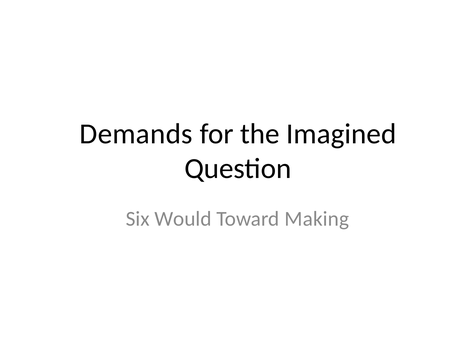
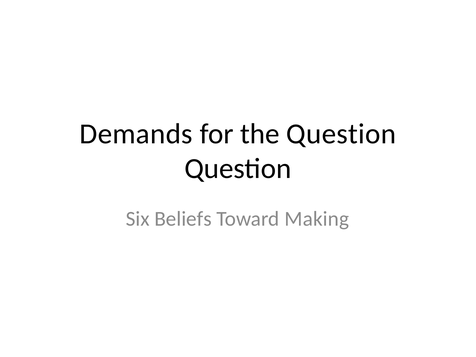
the Imagined: Imagined -> Question (341, 134)
Would: Would -> Beliefs (183, 219)
